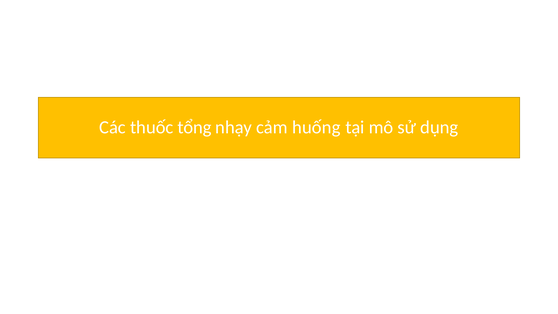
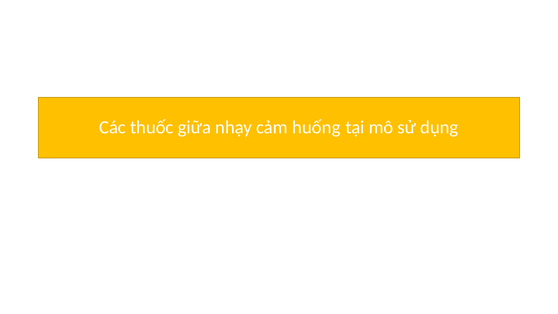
tổng: tổng -> giữa (194, 127)
